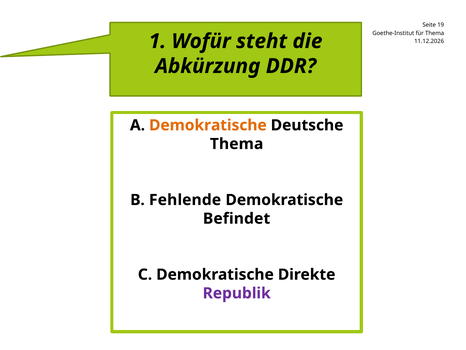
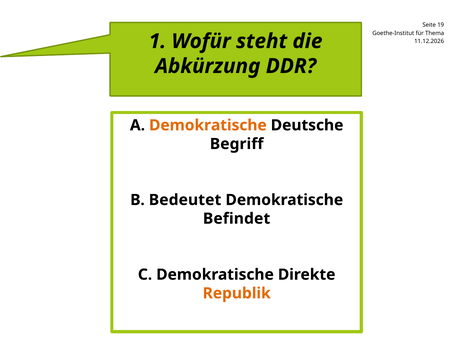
Thema: Thema -> Begriff (237, 144)
Fehlende: Fehlende -> Bedeutet (185, 200)
Republik colour: purple -> orange (237, 293)
